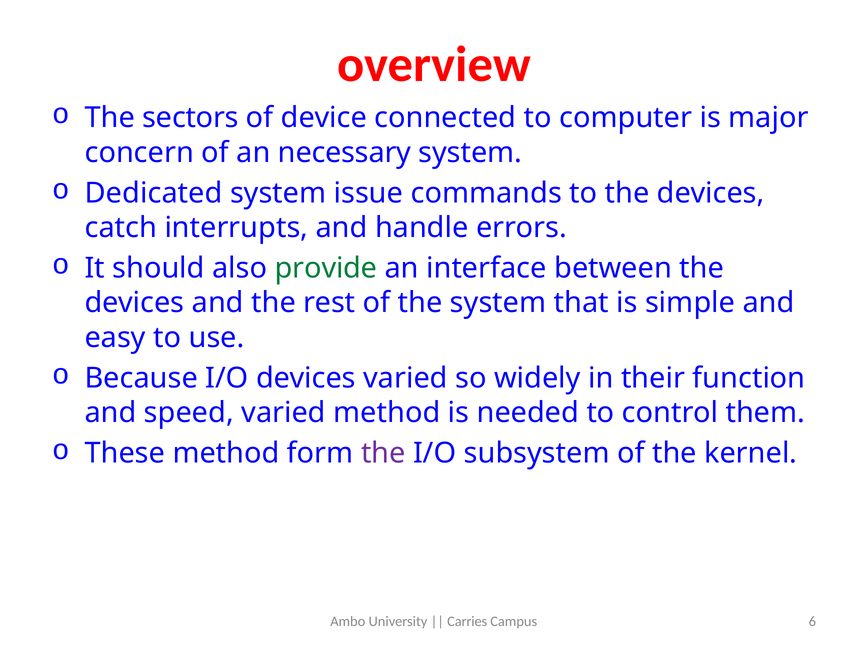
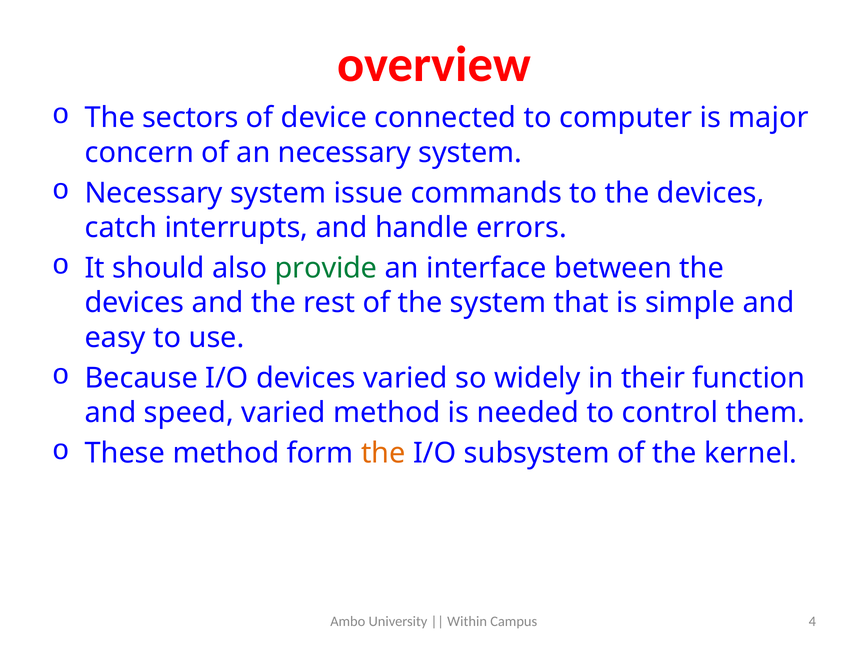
Dedicated: Dedicated -> Necessary (154, 193)
the colour: purple -> orange (383, 453)
Carries: Carries -> Within (467, 622)
6: 6 -> 4 (812, 622)
